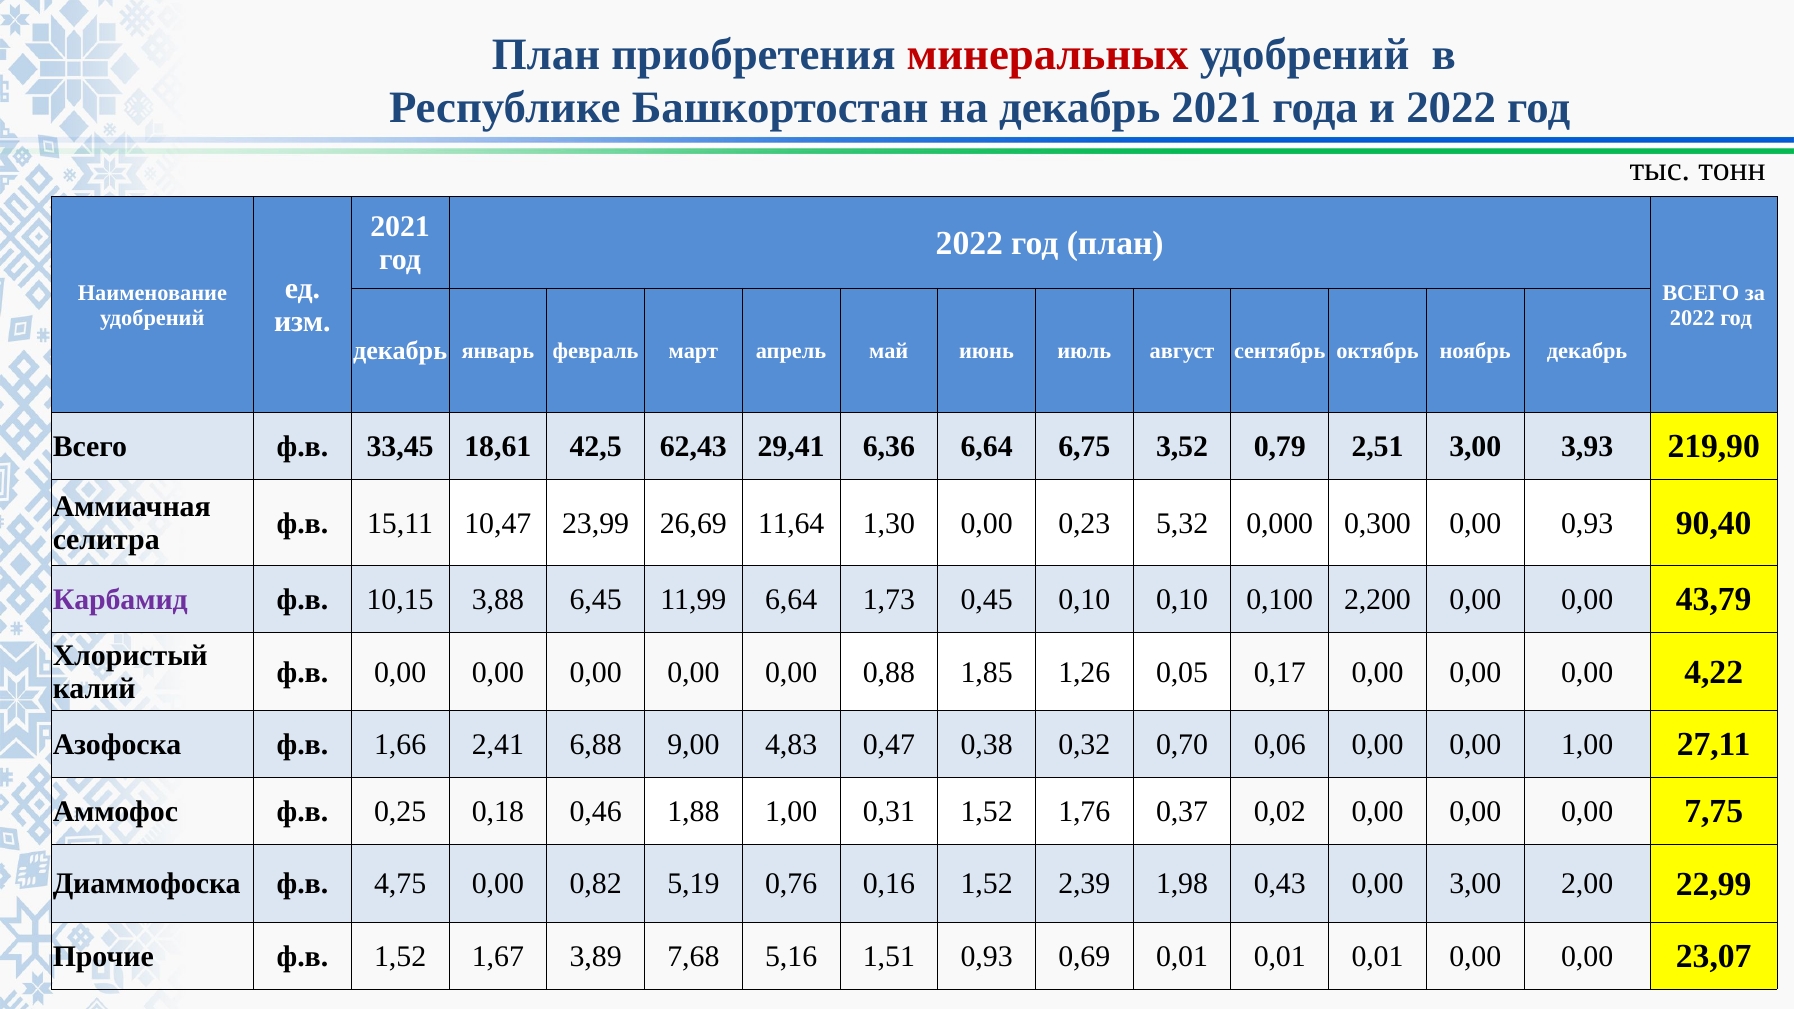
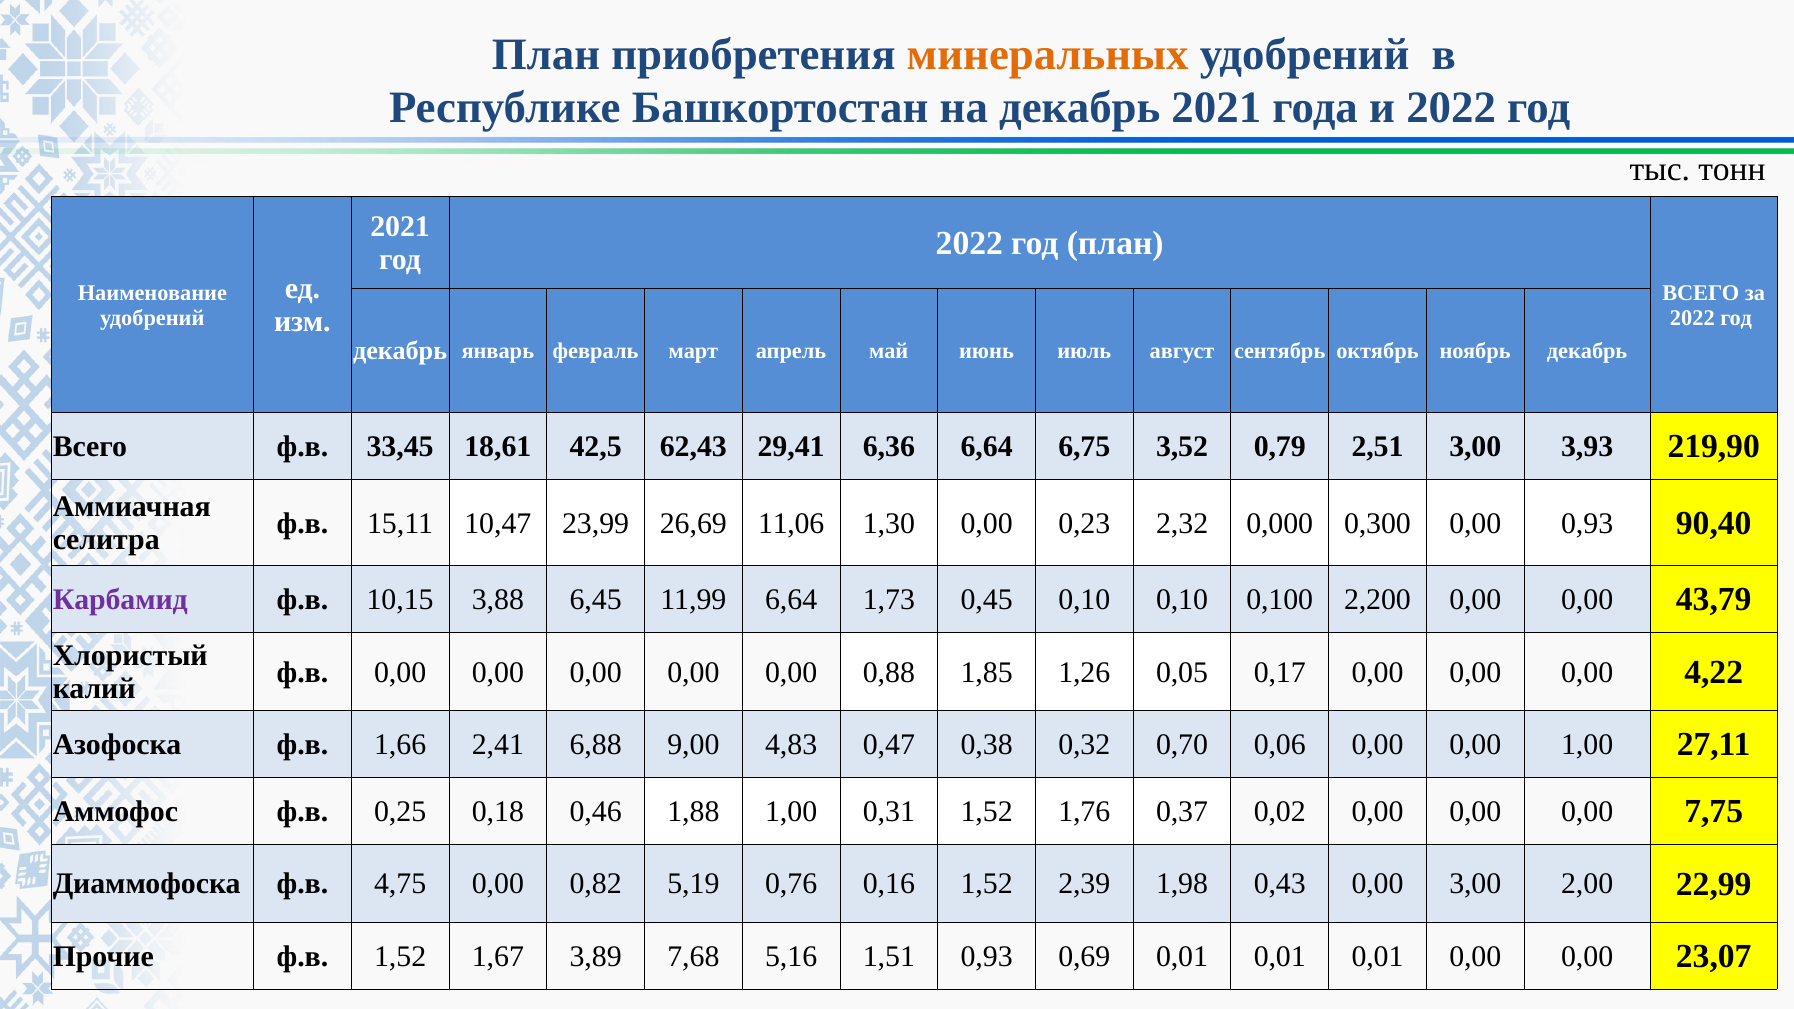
минеральных colour: red -> orange (1048, 54)
11,64: 11,64 -> 11,06 (791, 523)
5,32: 5,32 -> 2,32 (1182, 523)
